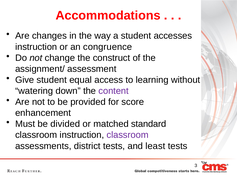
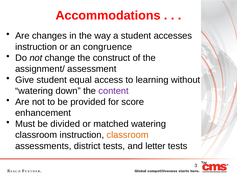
matched standard: standard -> watering (149, 124)
classroom colour: purple -> orange (128, 136)
least: least -> letter (155, 147)
